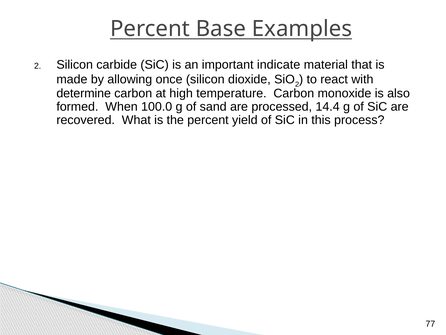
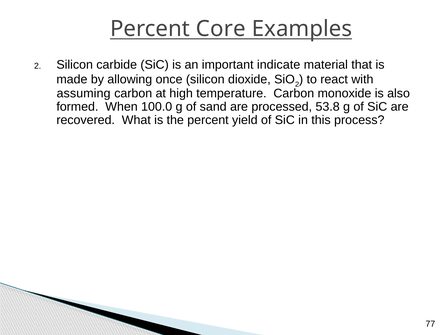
Base: Base -> Core (221, 29)
determine: determine -> assuming (84, 93)
14.4: 14.4 -> 53.8 (328, 107)
